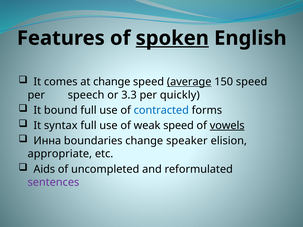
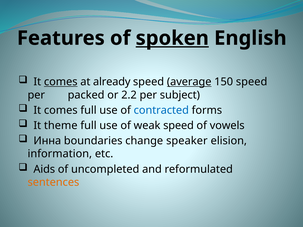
comes underline: none -> present (61, 82)
at change: change -> already (112, 82)
speech: speech -> packed (86, 95)
3.3: 3.3 -> 2.2 (129, 95)
quickly: quickly -> subject (180, 95)
bound: bound -> comes (61, 110)
syntax: syntax -> theme (61, 126)
vowels underline: present -> none (227, 126)
appropriate: appropriate -> information (60, 154)
sentences colour: purple -> orange (53, 182)
